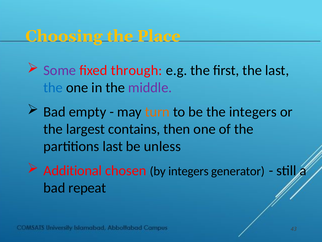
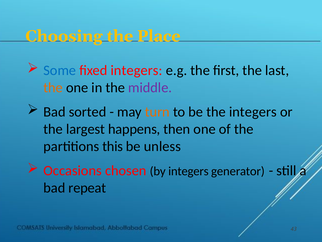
Some colour: purple -> blue (60, 70)
fixed through: through -> integers (137, 70)
the colour: blue -> orange (53, 87)
empty: empty -> sorted (88, 112)
contains: contains -> happens (134, 129)
partitions last: last -> this (113, 146)
Additional: Additional -> Occasions (73, 170)
